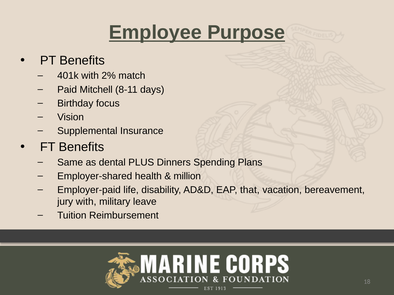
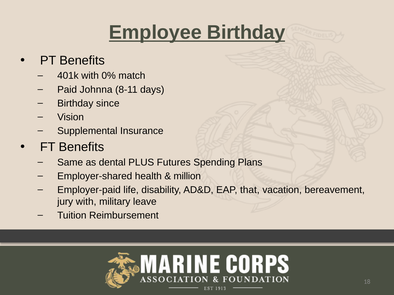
Employee Purpose: Purpose -> Birthday (246, 33)
2%: 2% -> 0% (109, 76)
Mitchell: Mitchell -> Johnna (96, 90)
focus: focus -> since (108, 103)
Dinners: Dinners -> Futures (174, 163)
